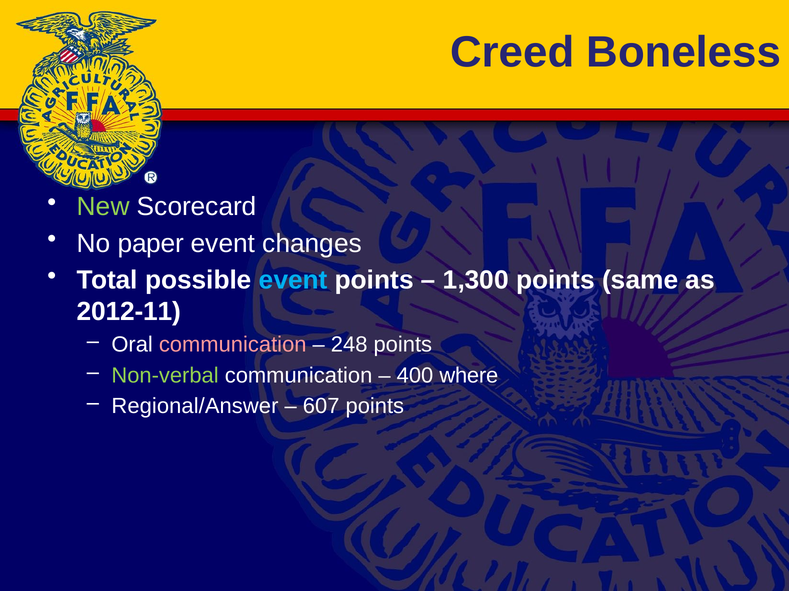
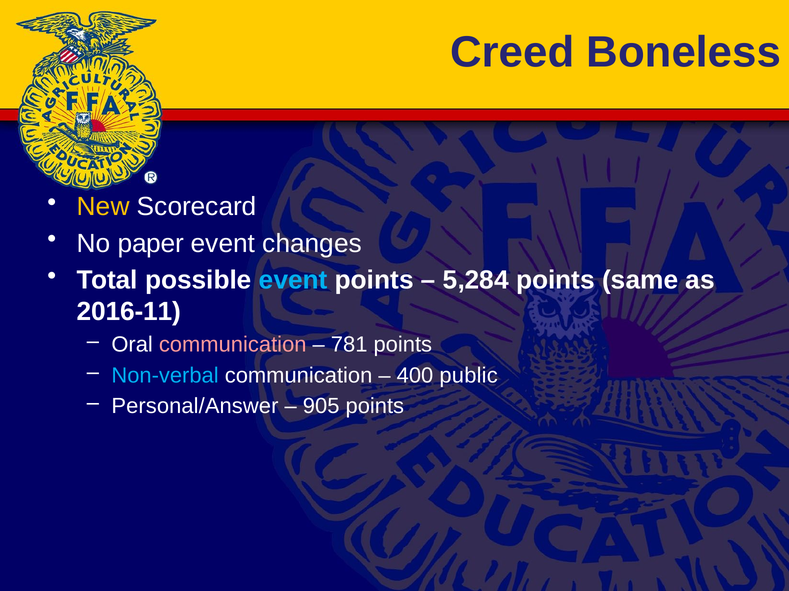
New colour: light green -> yellow (103, 207)
1,300: 1,300 -> 5,284 (476, 281)
2012-11: 2012-11 -> 2016-11 (129, 312)
248: 248 -> 781 (349, 345)
Non-verbal colour: light green -> light blue (165, 376)
where: where -> public (469, 376)
Regional/Answer: Regional/Answer -> Personal/Answer (195, 407)
607: 607 -> 905 (321, 407)
